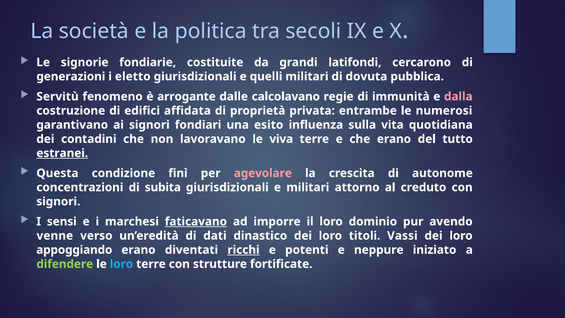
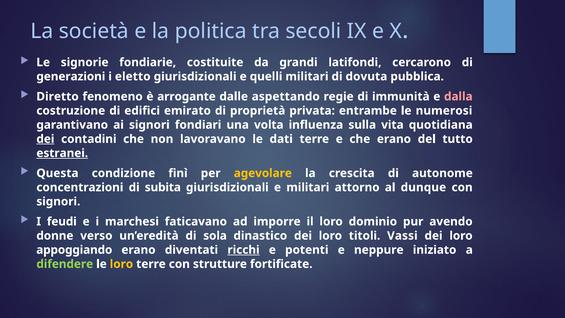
Servitù: Servitù -> Diretto (58, 96)
calcolavano: calcolavano -> aspettando (286, 96)
affidata: affidata -> emirato (187, 111)
esito: esito -> volta (269, 125)
dei underline: none -> present (45, 139)
viva: viva -> dati (281, 139)
agevolare colour: pink -> yellow (263, 173)
creduto: creduto -> dunque (423, 187)
sensi: sensi -> feudi (62, 221)
faticavano underline: present -> none (196, 221)
venne: venne -> donne (55, 236)
dati: dati -> sola (215, 236)
loro colour: light blue -> yellow (121, 264)
